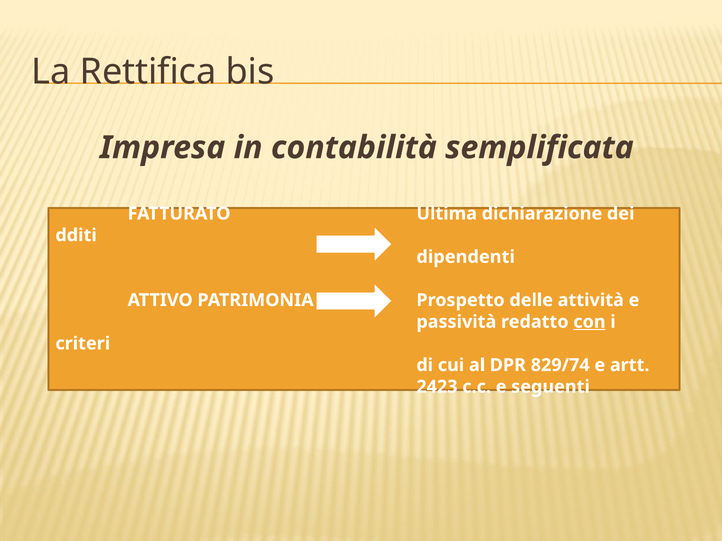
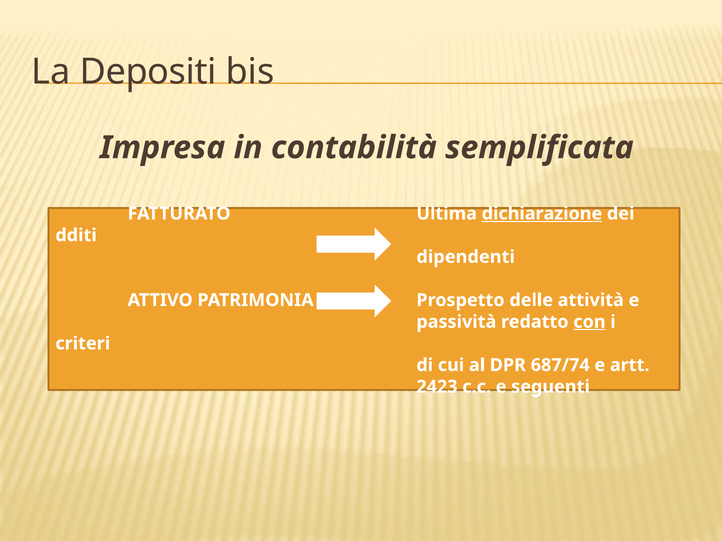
Rettifica: Rettifica -> Depositi (148, 72)
dichiarazione underline: none -> present (542, 214)
829/74: 829/74 -> 687/74 (560, 365)
